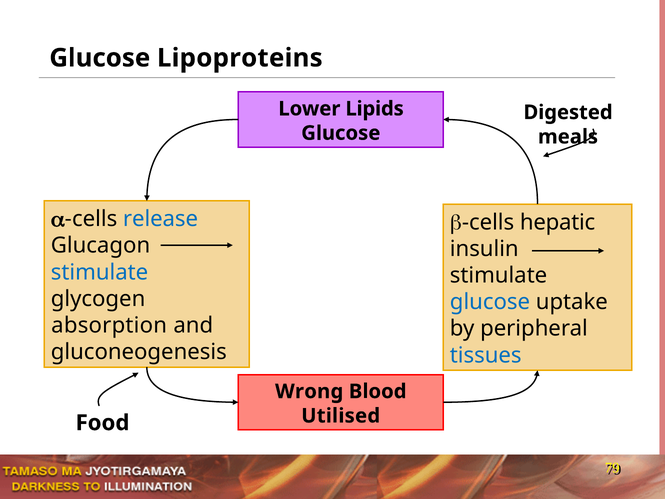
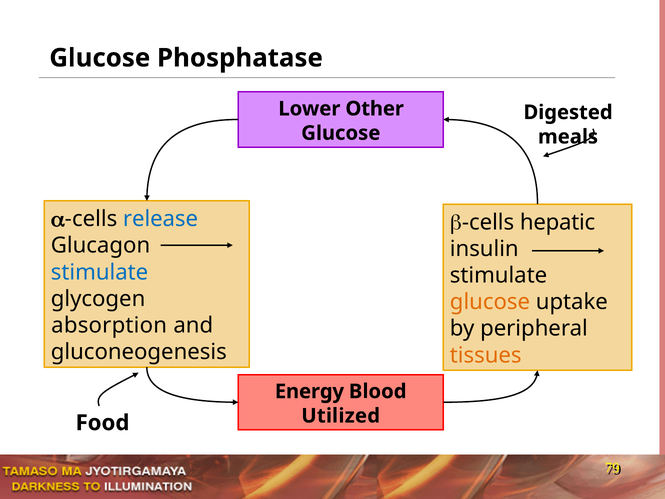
Lipoproteins: Lipoproteins -> Phosphatase (240, 58)
Lipids: Lipids -> Other (375, 109)
glucose colour: blue -> orange (490, 302)
tissues colour: blue -> orange (486, 355)
Wrong: Wrong -> Energy (309, 391)
Utilised: Utilised -> Utilized (341, 416)
